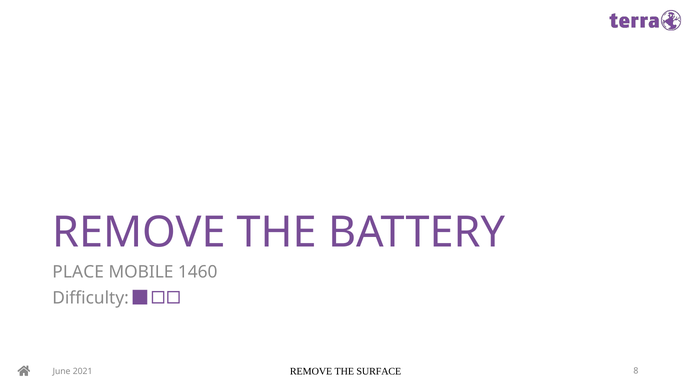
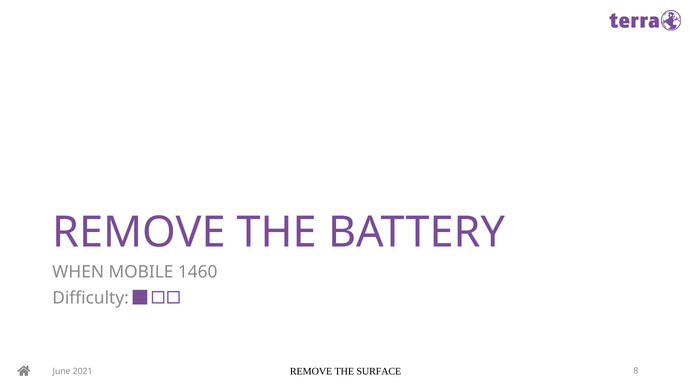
PLACE: PLACE -> WHEN (78, 272)
